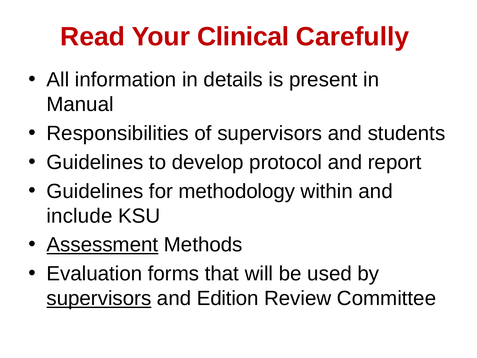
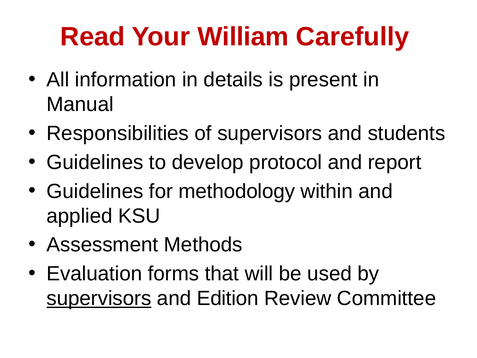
Clinical: Clinical -> William (243, 37)
include: include -> applied (80, 216)
Assessment underline: present -> none (102, 245)
